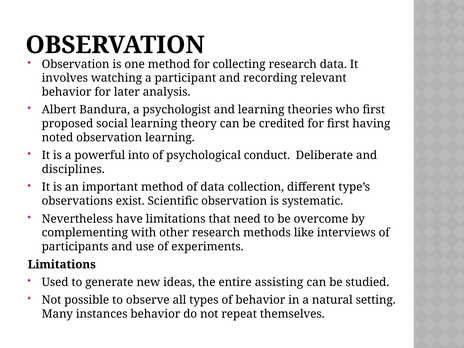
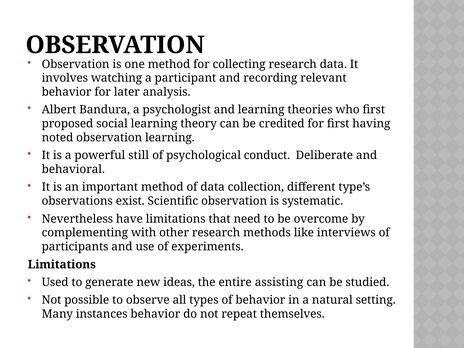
into: into -> still (139, 155)
disciplines: disciplines -> behavioral (73, 169)
